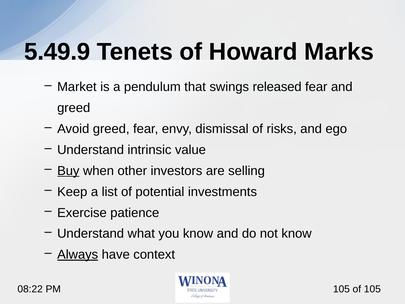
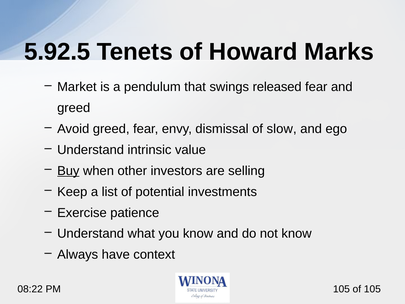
5.49.9: 5.49.9 -> 5.92.5 (57, 52)
risks: risks -> slow (282, 129)
Always underline: present -> none (78, 254)
